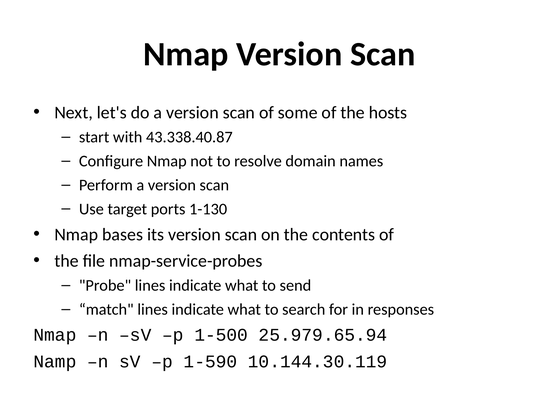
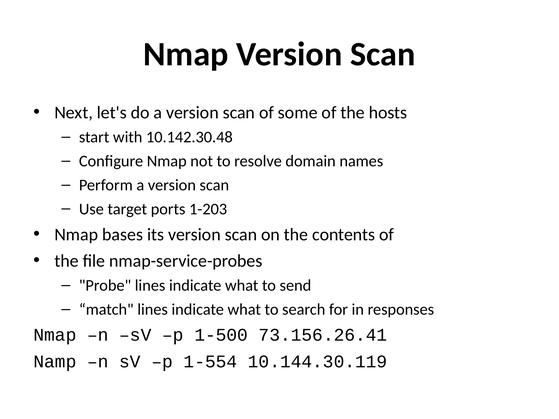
43.338.40.87: 43.338.40.87 -> 10.142.30.48 (189, 137)
1-130: 1-130 -> 1-203 (208, 209)
25.979.65.94: 25.979.65.94 -> 73.156.26.41 (323, 335)
1-590: 1-590 -> 1-554 (210, 362)
